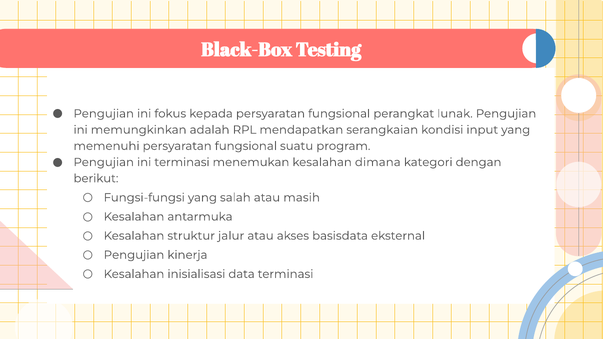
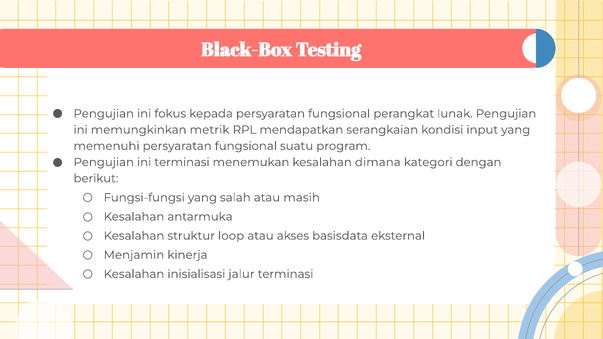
adalah: adalah -> metrik (210, 130)
jalur: jalur -> loop (231, 236)
Pengujian: Pengujian -> Menjamin (134, 255)
data: data -> jalur (241, 274)
